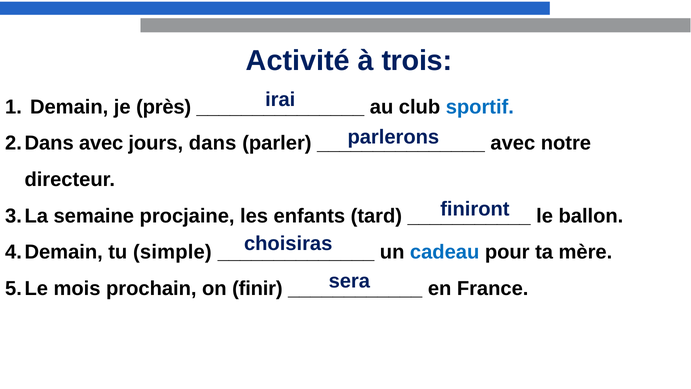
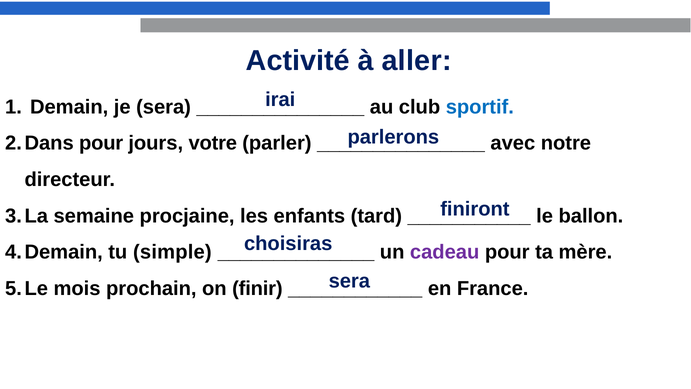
trois: trois -> aller (417, 60)
je près: près -> sera (164, 107)
avec: avec -> pour (101, 143)
dans: dans -> votre (213, 143)
cadeau colour: blue -> purple (445, 252)
